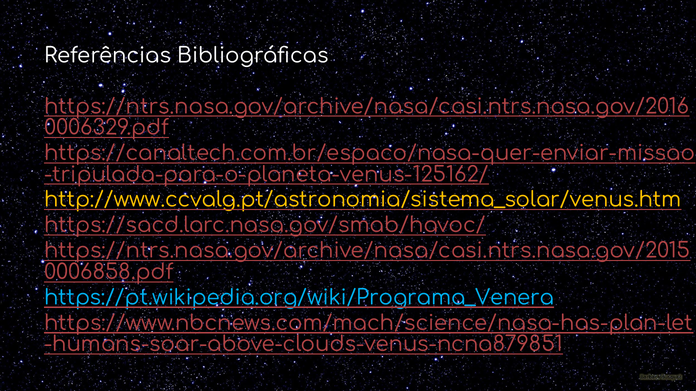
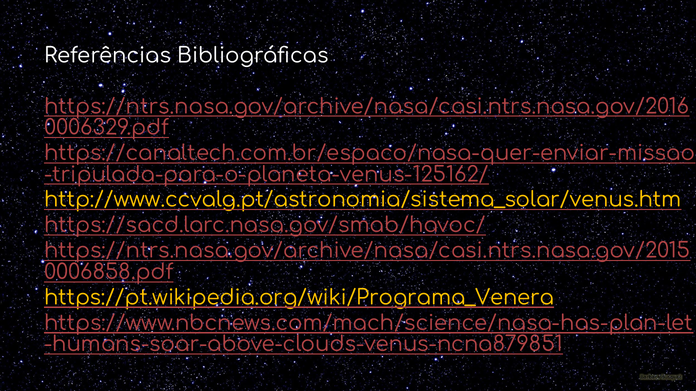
https://pt.wikipedia.org/wiki/Programa_Venera colour: light blue -> yellow (299, 298)
